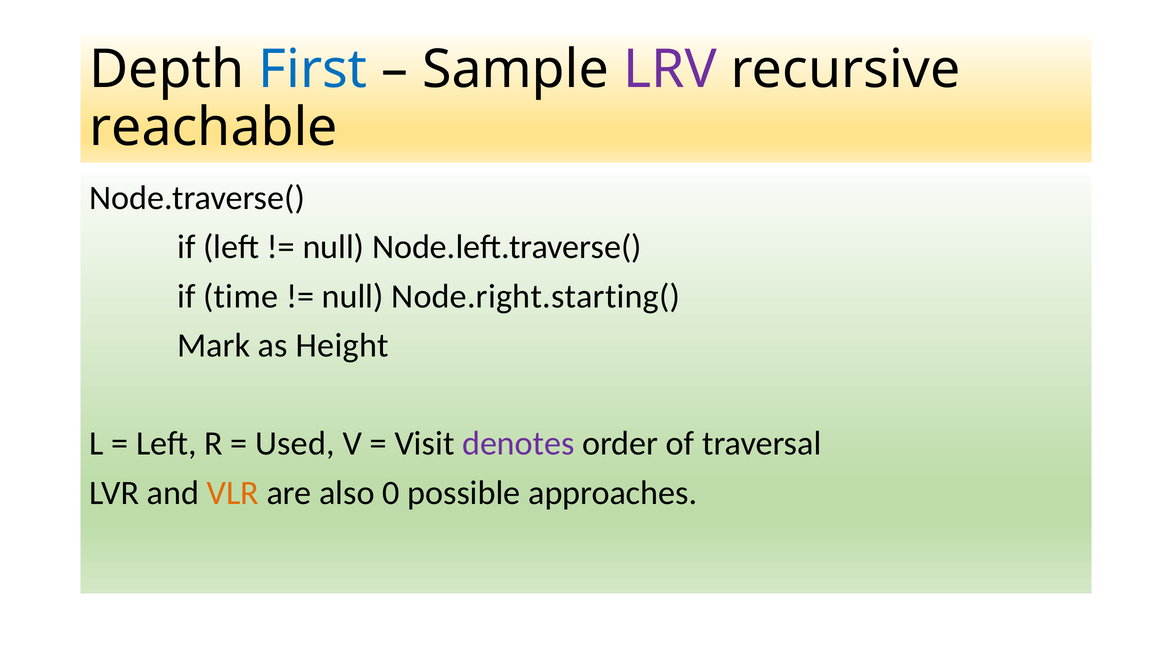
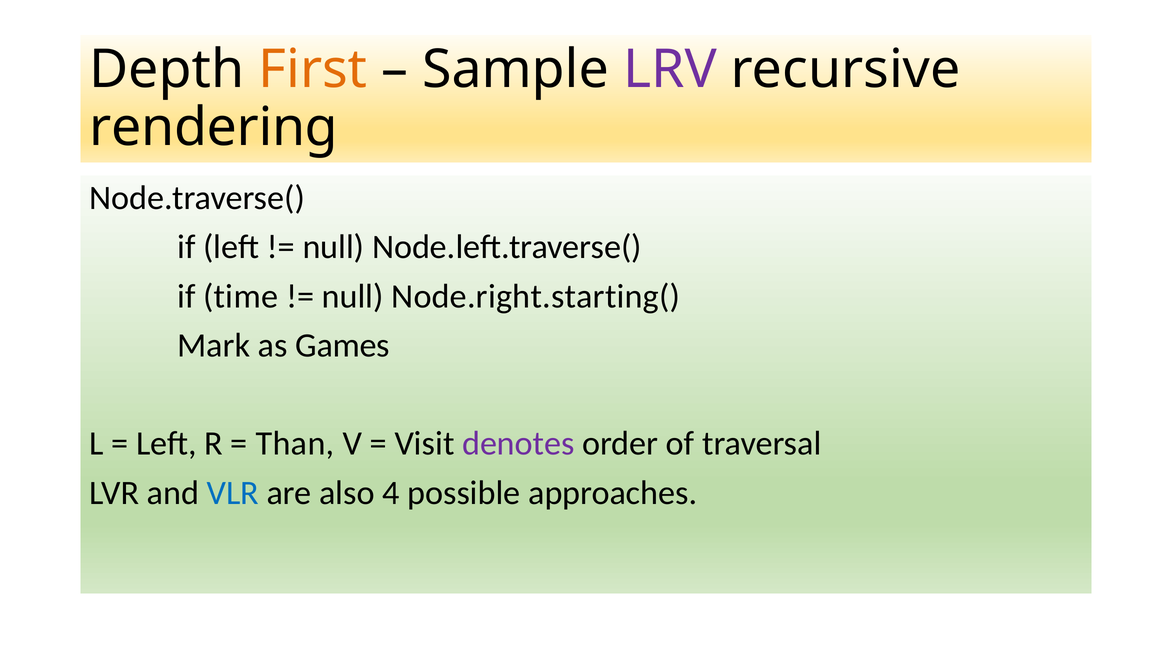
First colour: blue -> orange (313, 69)
reachable: reachable -> rendering (214, 127)
Height: Height -> Games (343, 346)
Used: Used -> Than (295, 444)
VLR colour: orange -> blue (233, 493)
0: 0 -> 4 (391, 493)
